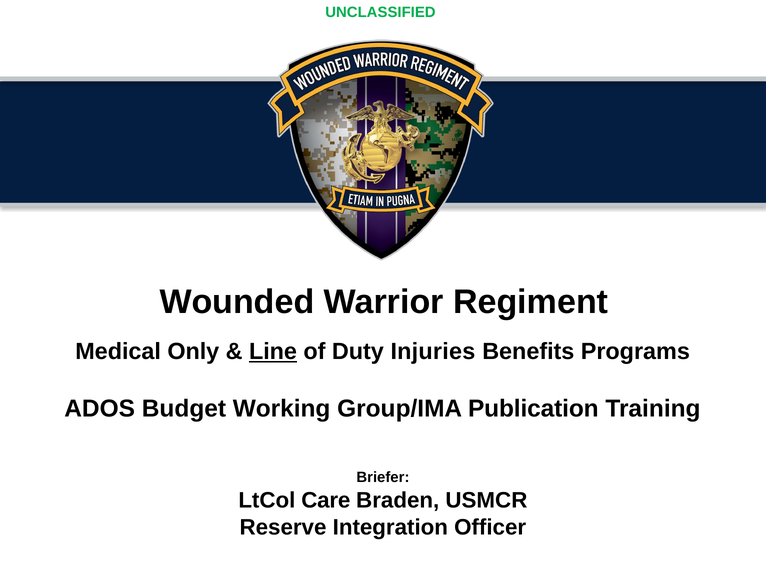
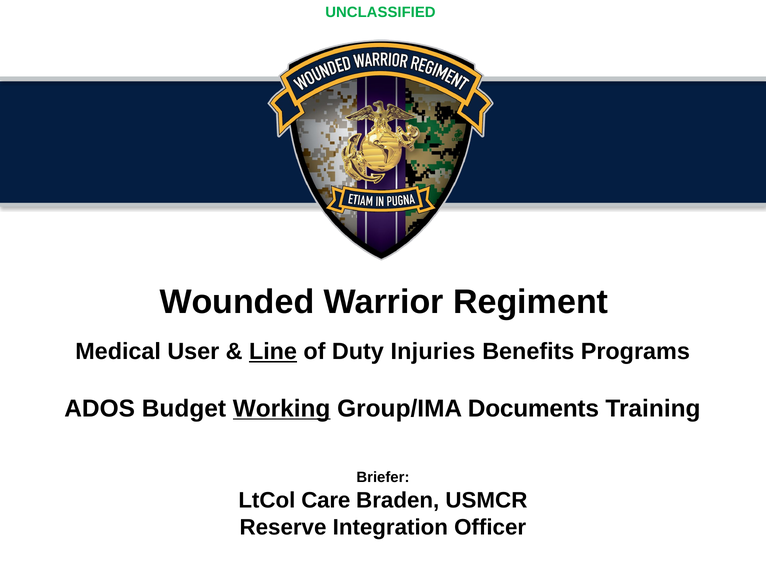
Only: Only -> User (193, 351)
Working underline: none -> present (282, 408)
Publication: Publication -> Documents (533, 408)
